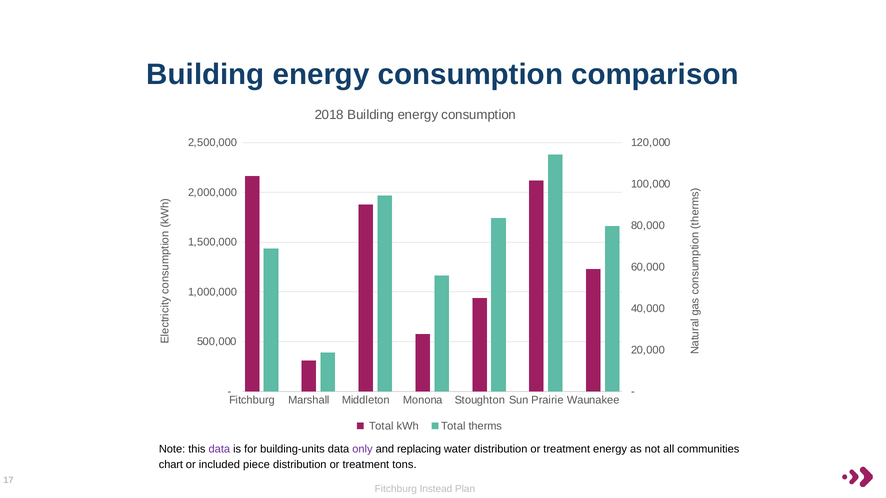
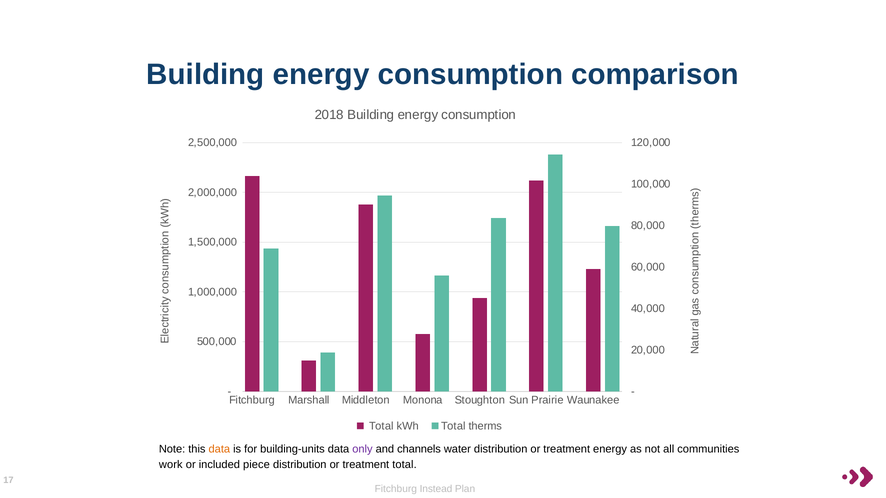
data colour: purple -> orange (219, 450)
replacing: replacing -> channels (419, 450)
chart: chart -> work (171, 465)
treatment tons: tons -> total (404, 465)
